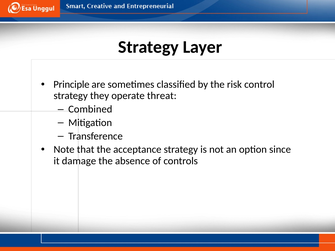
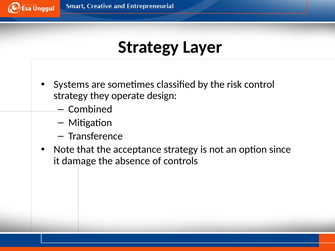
Principle: Principle -> Systems (71, 85)
threat: threat -> design (162, 96)
